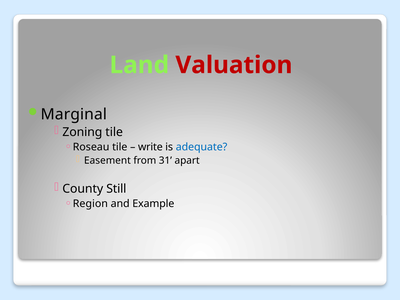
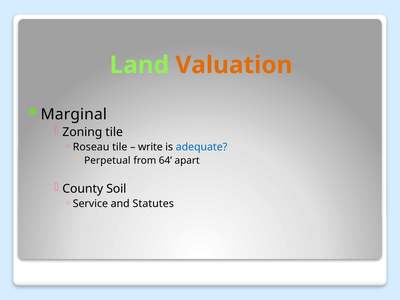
Valuation colour: red -> orange (234, 65)
Easement: Easement -> Perpetual (107, 161)
31: 31 -> 64 (165, 161)
Still: Still -> Soil (116, 189)
Region: Region -> Service (90, 204)
Example: Example -> Statutes (153, 204)
